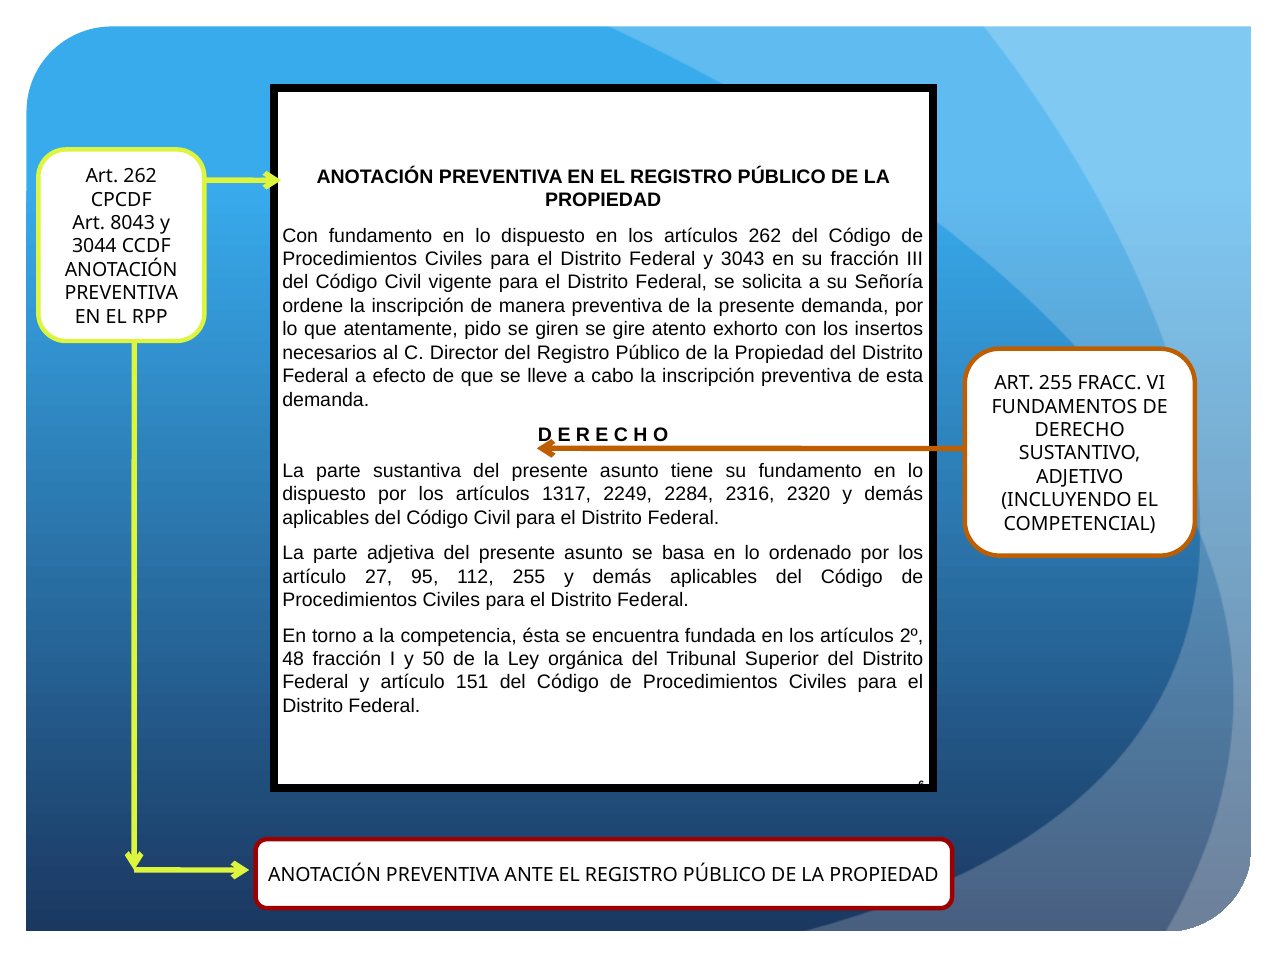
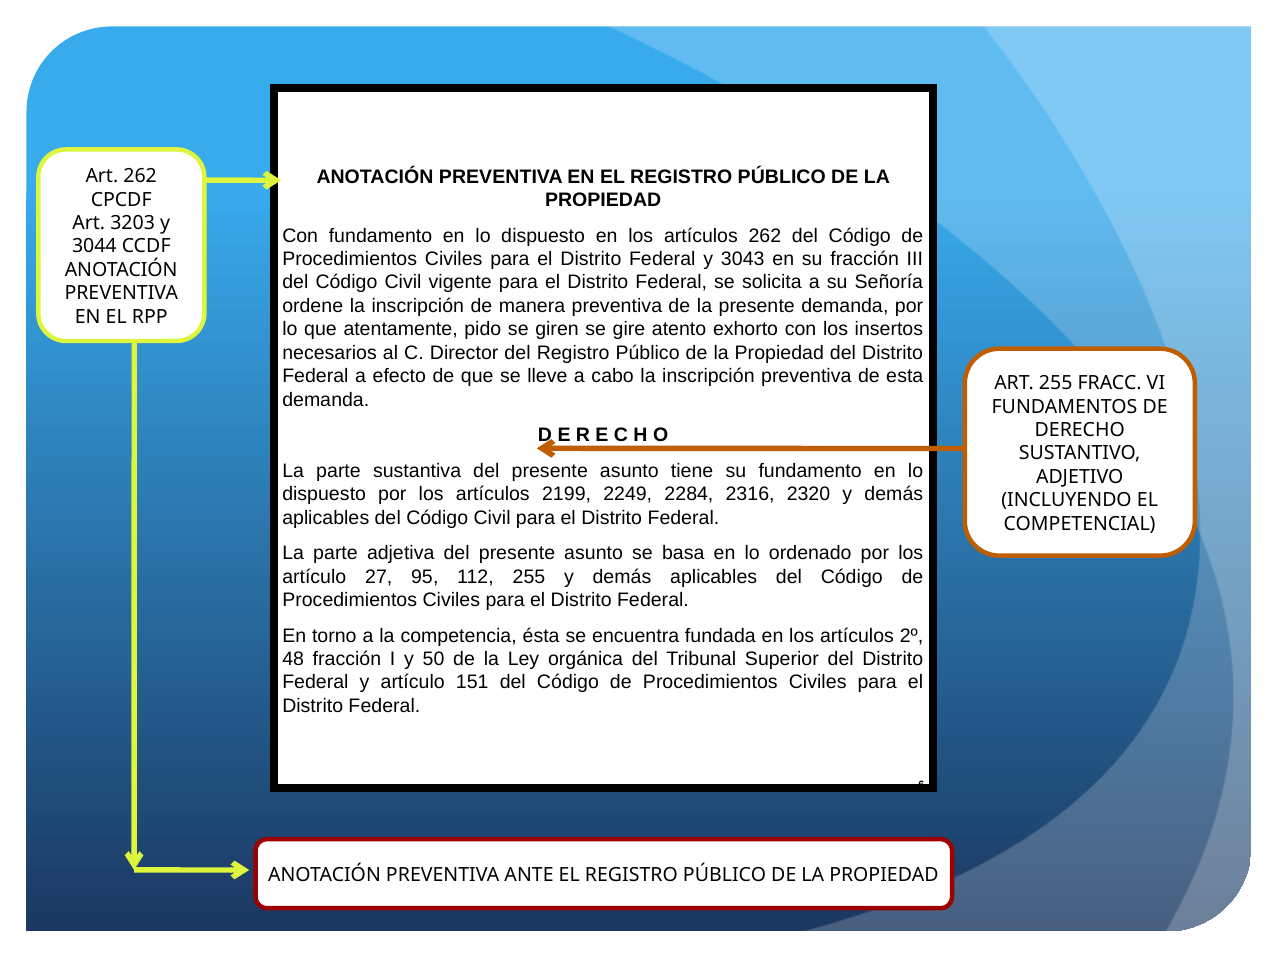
8043: 8043 -> 3203 (133, 223)
1317: 1317 -> 2199 (567, 494)
